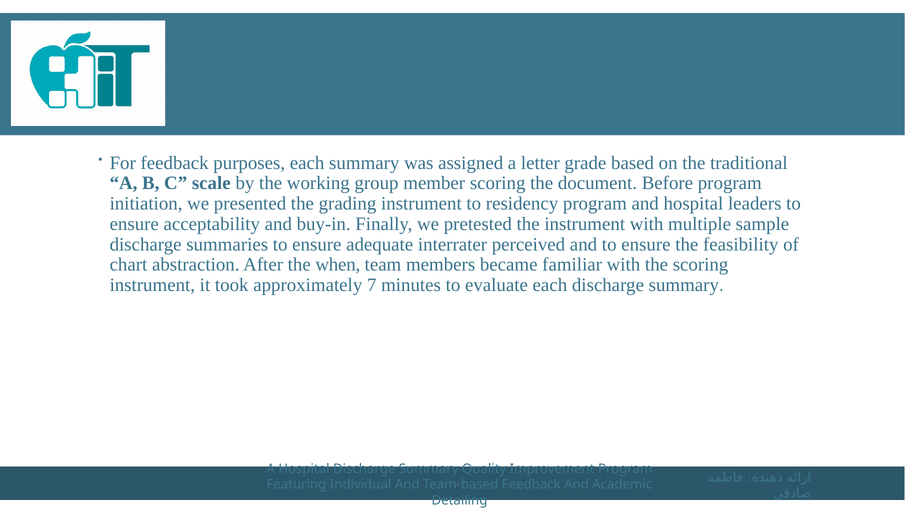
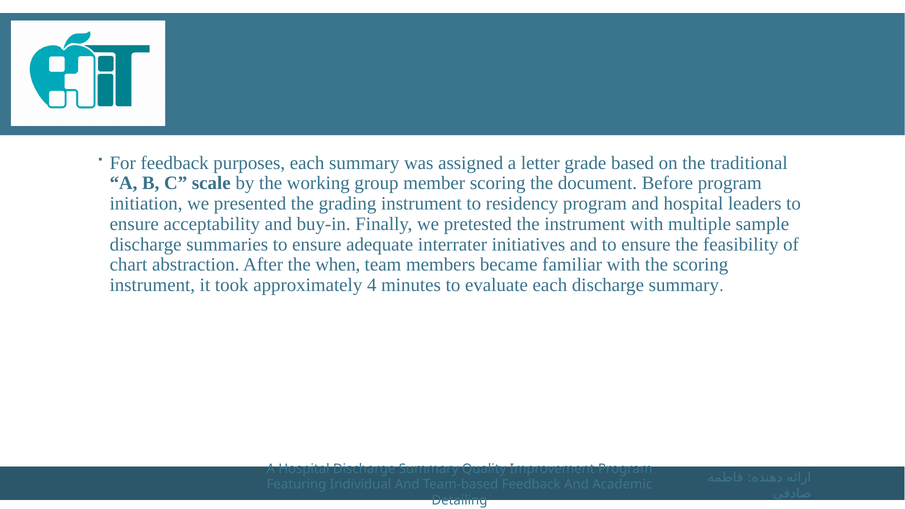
perceived: perceived -> initiatives (529, 244)
7: 7 -> 4 (372, 285)
